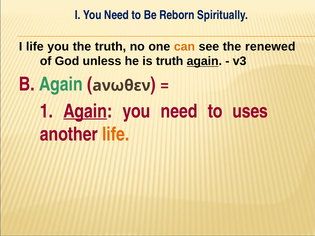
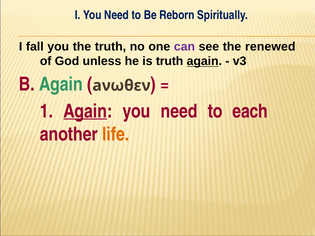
I life: life -> fall (35, 47)
can colour: orange -> purple (184, 47)
uses: uses -> each (250, 111)
